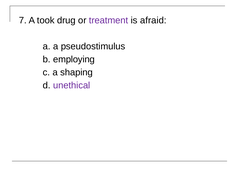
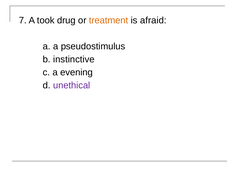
treatment colour: purple -> orange (109, 20)
employing: employing -> instinctive (74, 59)
shaping: shaping -> evening (77, 72)
